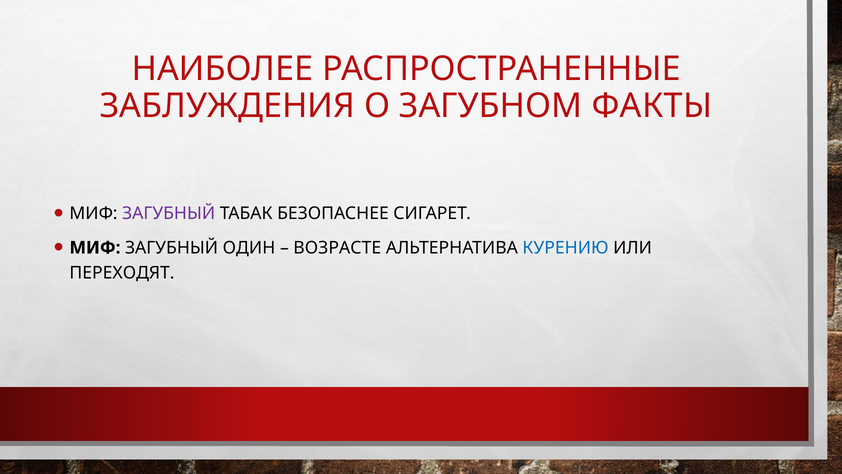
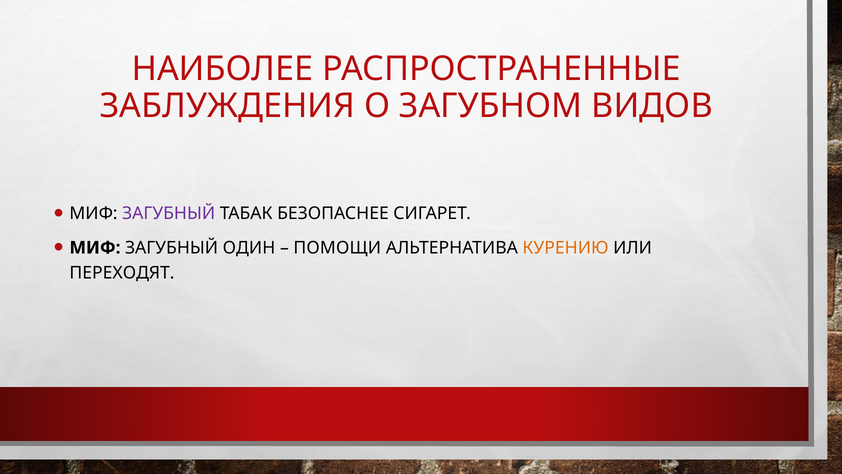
ФАКТЫ: ФАКТЫ -> ВИДОВ (652, 106)
ВОЗРАСТЕ: ВОЗРАСТЕ -> ПОМОЩИ (337, 248)
КУРЕНИЮ colour: blue -> orange (566, 248)
